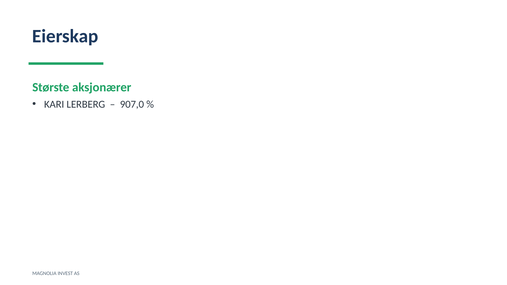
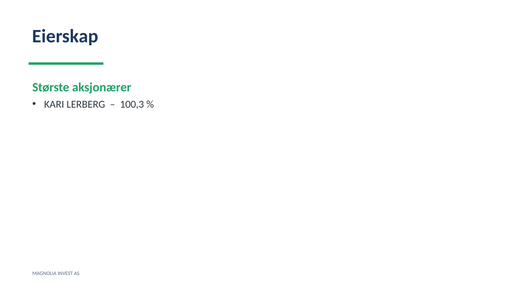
907,0: 907,0 -> 100,3 (132, 104)
